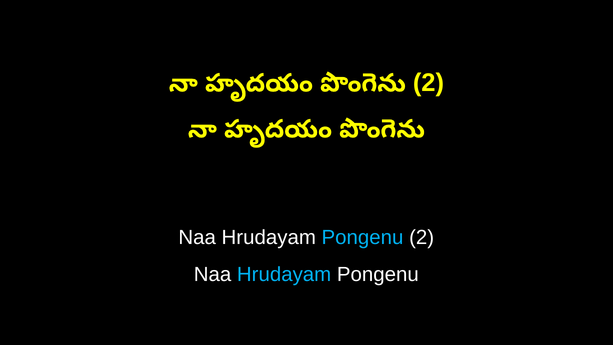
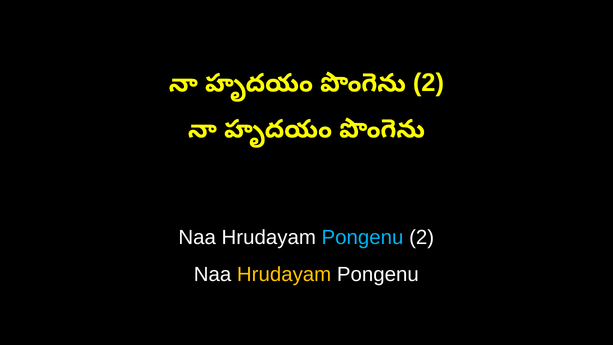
Hrudayam colour: light blue -> yellow (284, 274)
